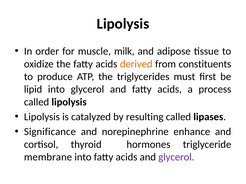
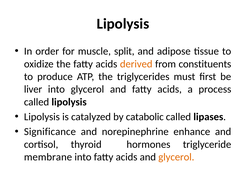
milk: milk -> split (124, 51)
lipid: lipid -> liver (33, 90)
resulting: resulting -> catabolic (145, 117)
glycerol colour: purple -> orange (176, 157)
